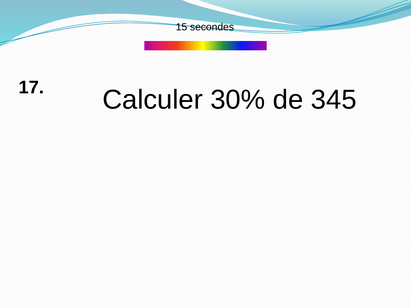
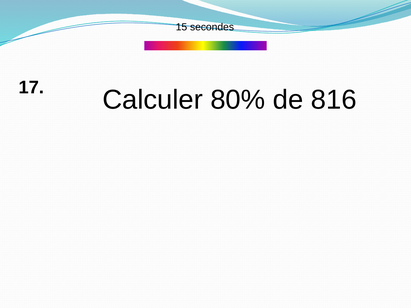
30%: 30% -> 80% (238, 100)
345: 345 -> 816 (334, 100)
